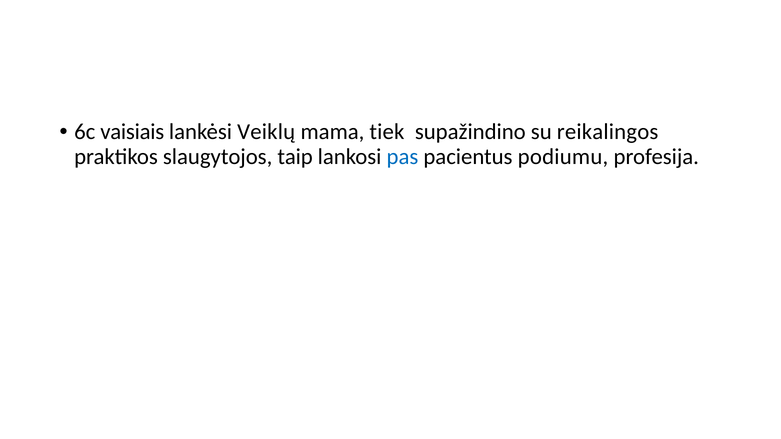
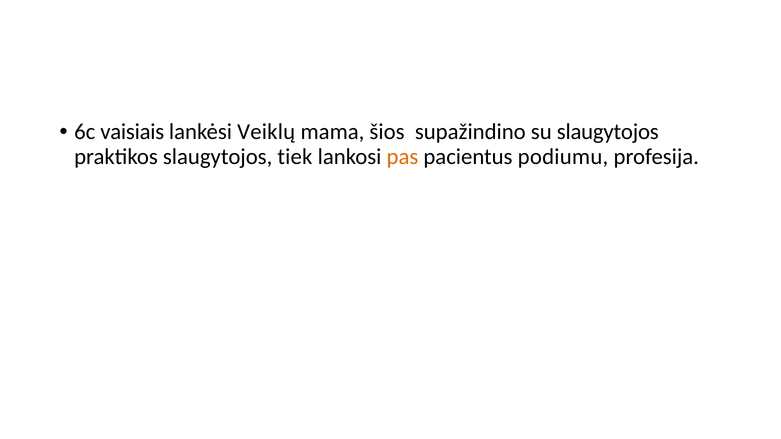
tiek: tiek -> šios (387, 132)
su reikalingos: reikalingos -> slaugytojos (608, 132)
taip: taip -> tiek (295, 157)
pas colour: blue -> orange (402, 157)
